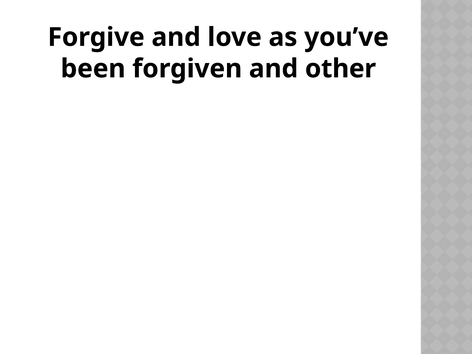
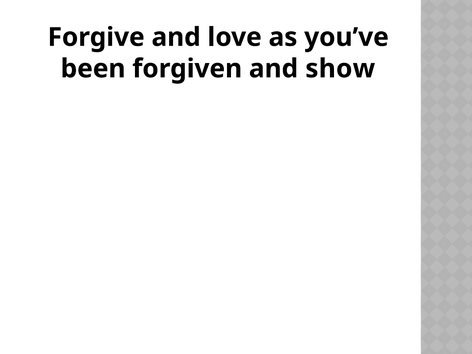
other: other -> show (340, 69)
